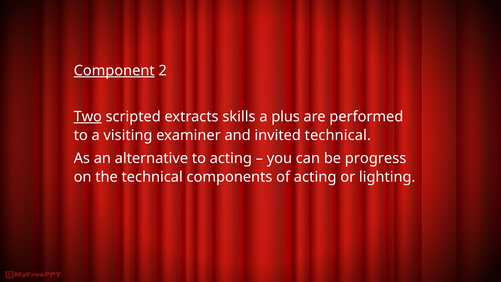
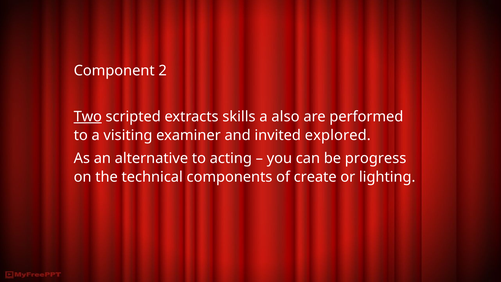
Component underline: present -> none (114, 71)
plus: plus -> also (285, 116)
invited technical: technical -> explored (338, 135)
of acting: acting -> create (315, 177)
